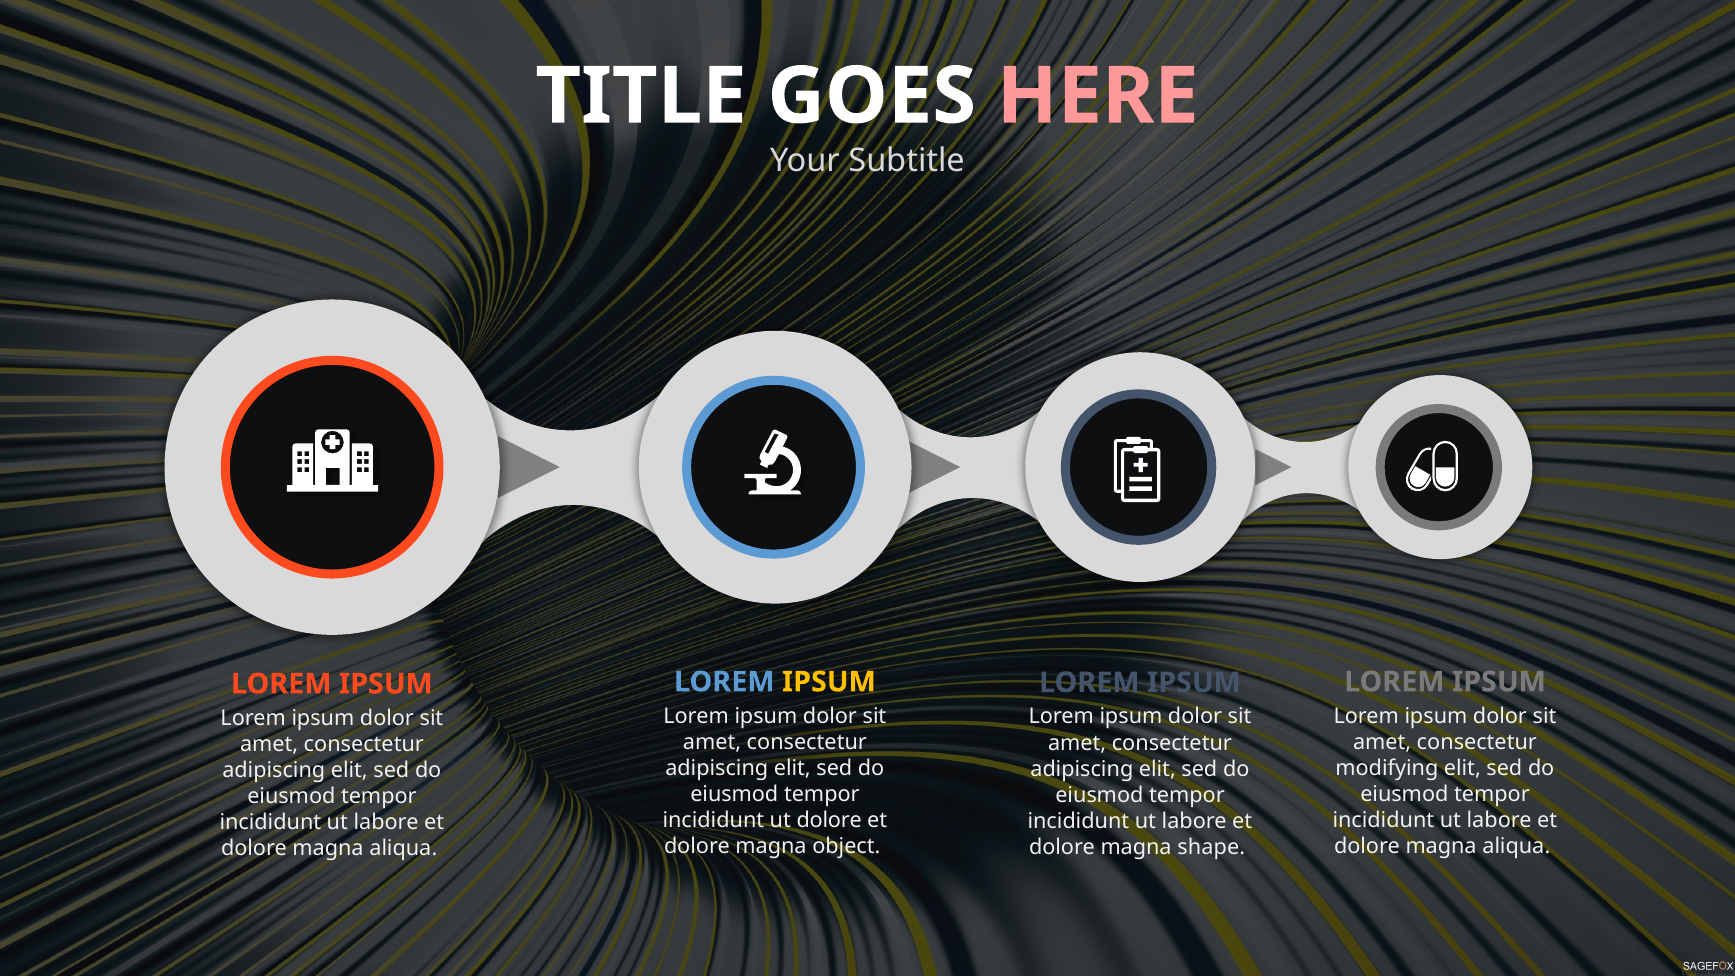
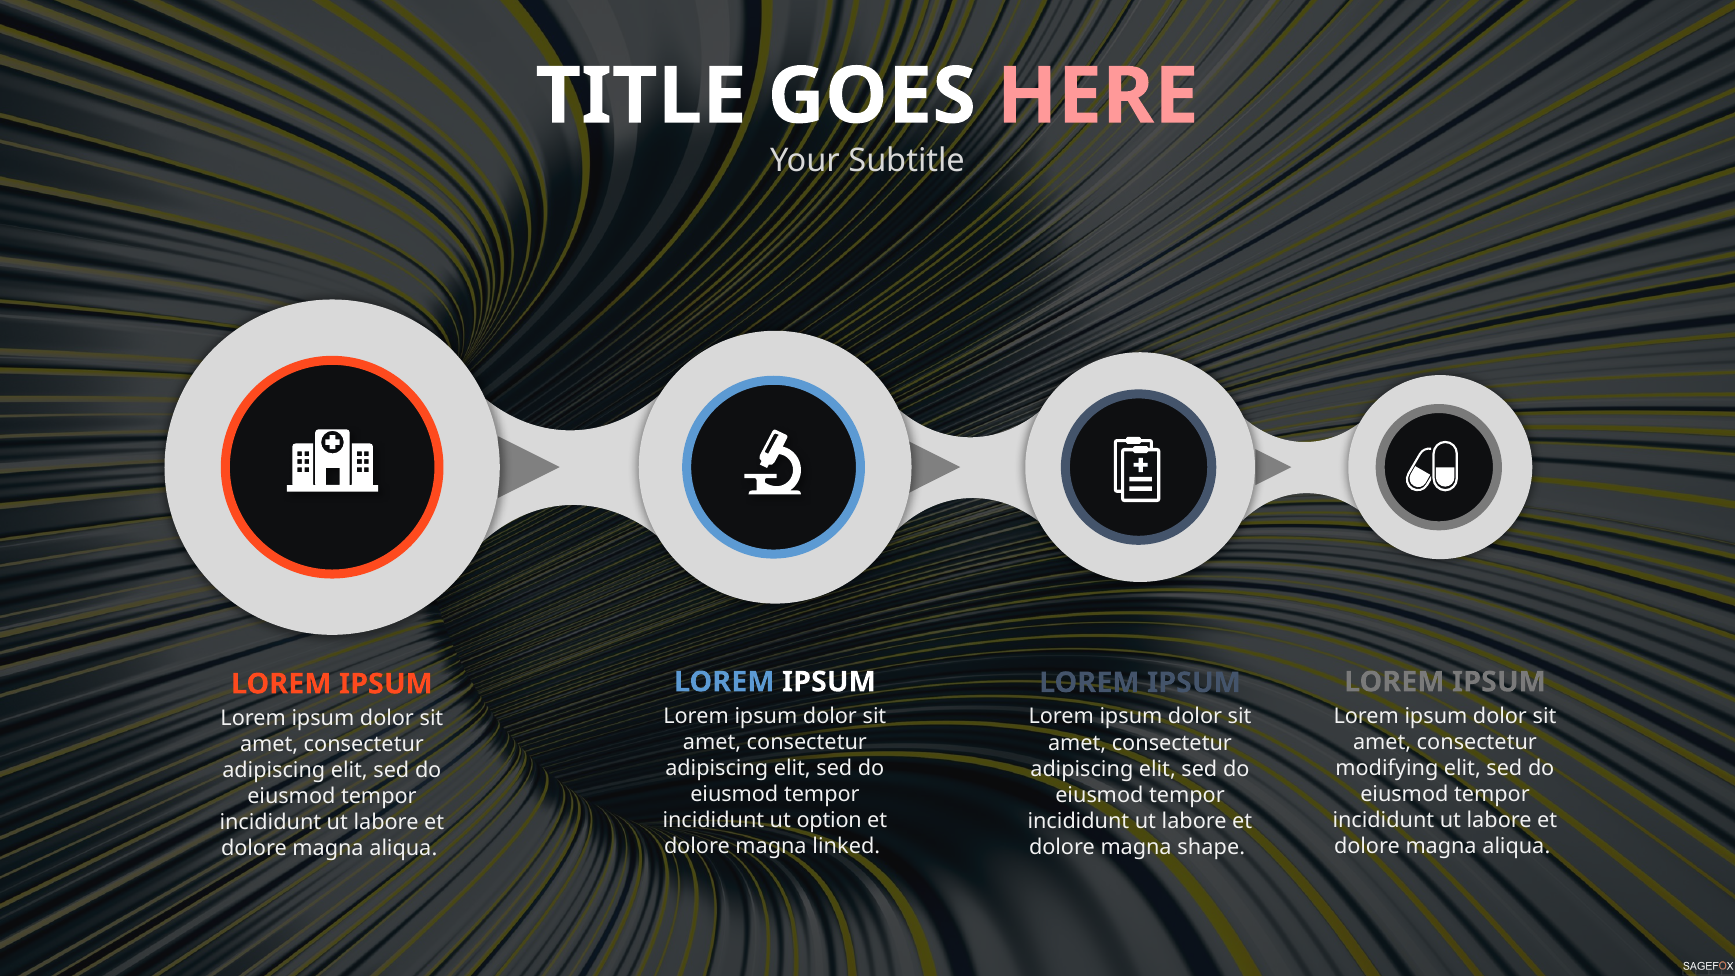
IPSUM colour: yellow -> white (829, 682)
ut dolore: dolore -> option (829, 820)
object: object -> linked (846, 846)
